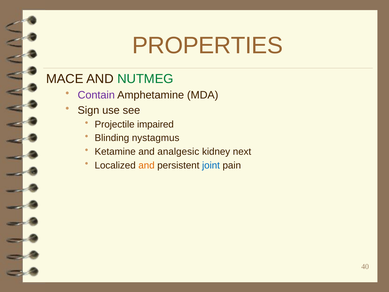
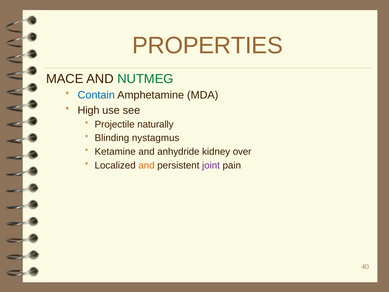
Contain colour: purple -> blue (96, 95)
Sign: Sign -> High (89, 110)
impaired: impaired -> naturally (155, 124)
analgesic: analgesic -> anhydride (178, 152)
next: next -> over (242, 152)
joint colour: blue -> purple (211, 165)
